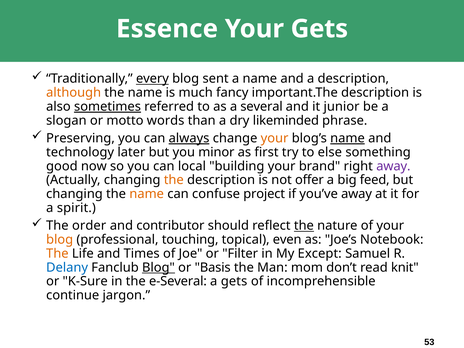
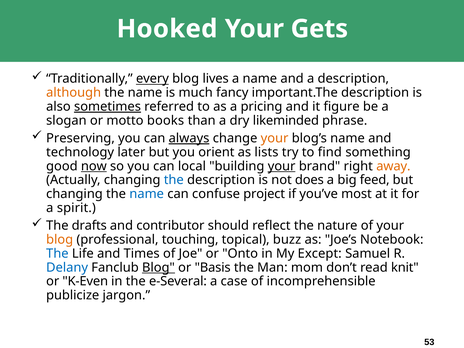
Essence: Essence -> Hooked (167, 29)
sent: sent -> lives (216, 79)
several: several -> pricing (261, 107)
junior: junior -> figure (342, 107)
words: words -> books (166, 120)
name underline: present -> none (348, 138)
minor: minor -> orient (216, 152)
first: first -> lists (266, 152)
else: else -> find (330, 152)
now underline: none -> present (94, 166)
your underline: none -> present (282, 166)
away colour: purple -> orange (393, 166)
the colour: orange -> blue (174, 180)
offer: offer -> does (309, 180)
name colour: orange -> blue (147, 194)
you’ve away: away -> most (356, 194)
order: order -> drafts (89, 226)
the underline: present -> none (304, 226)
even: even -> buzz (287, 240)
The colour: orange -> blue (57, 254)
Filter: Filter -> Onto (240, 254)
K-Sure: K-Sure -> K-Even (85, 281)
a gets: gets -> case (234, 281)
continue: continue -> publicize (73, 295)
